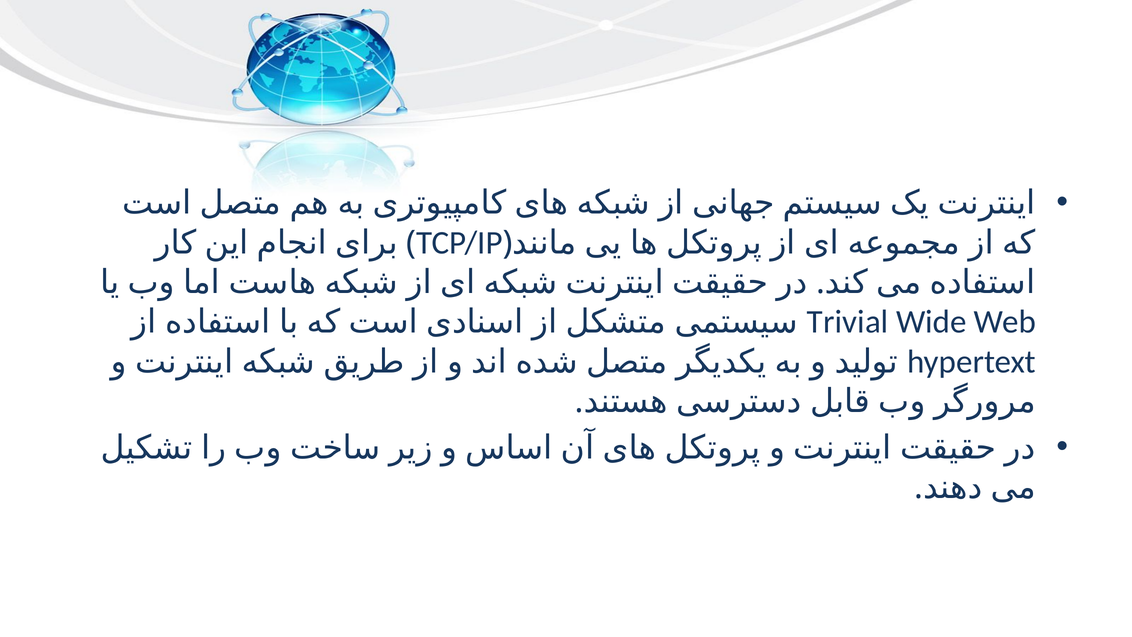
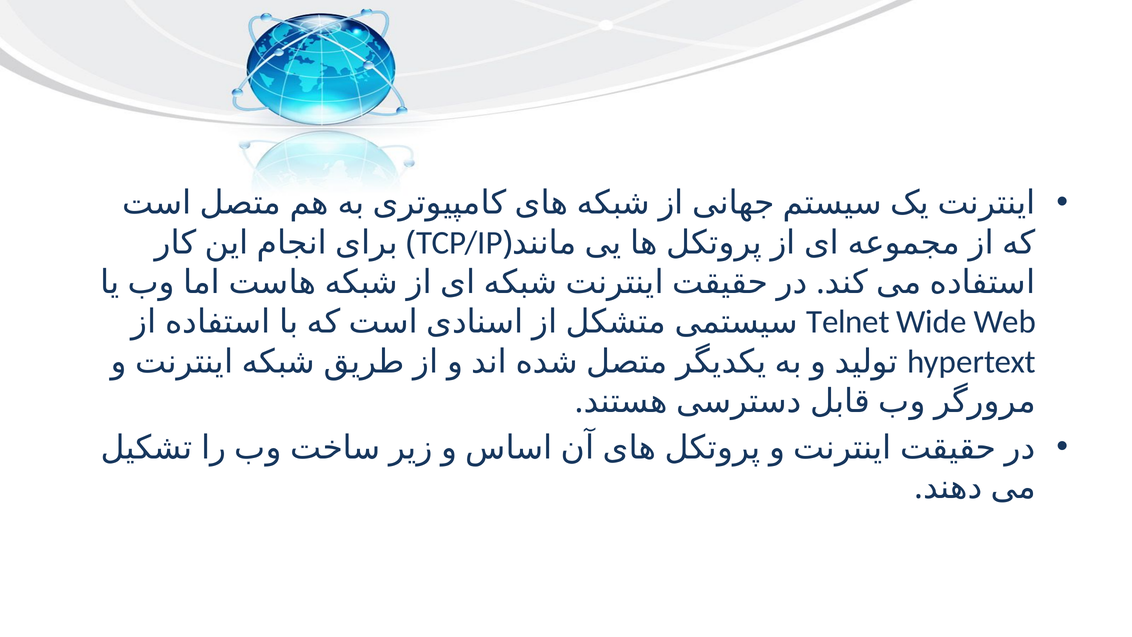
Trivial: Trivial -> Telnet (848, 322)
